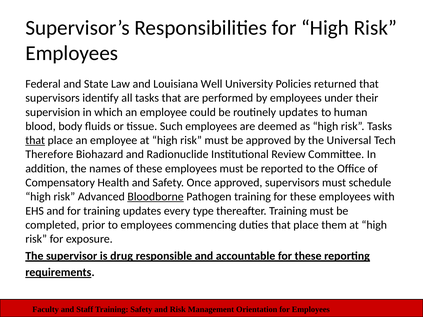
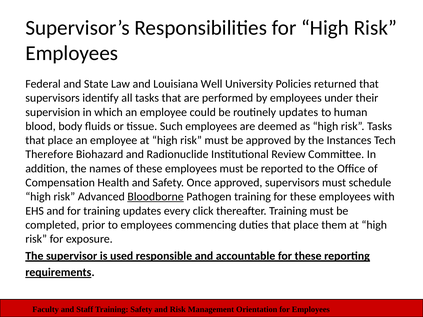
that underline: present -> none (35, 140)
Universal: Universal -> Instances (349, 140)
Compensatory: Compensatory -> Compensation (60, 183)
type: type -> click (203, 211)
drug: drug -> used (122, 256)
